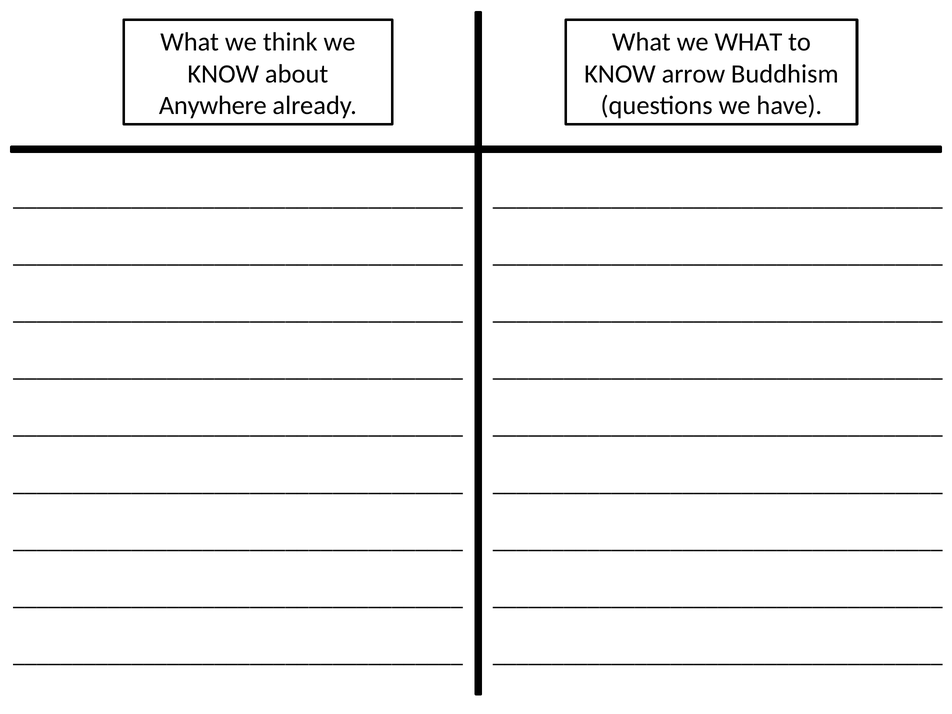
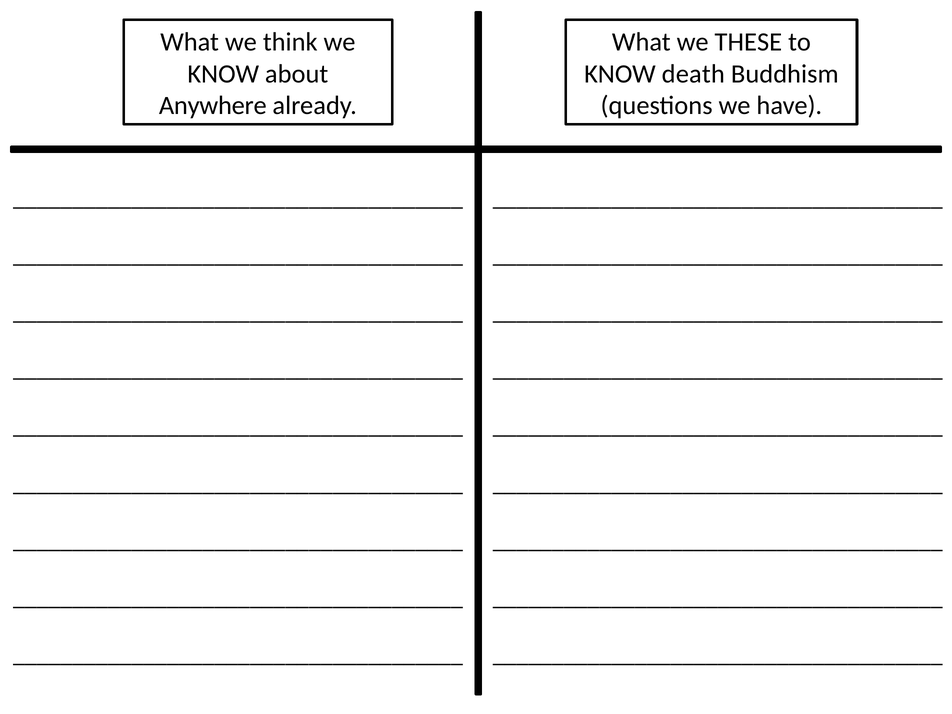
we WHAT: WHAT -> THESE (748, 42)
arrow: arrow -> death (693, 74)
